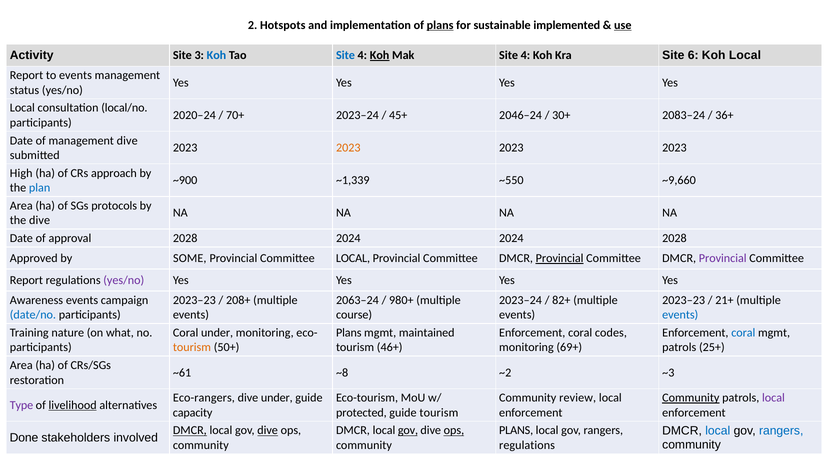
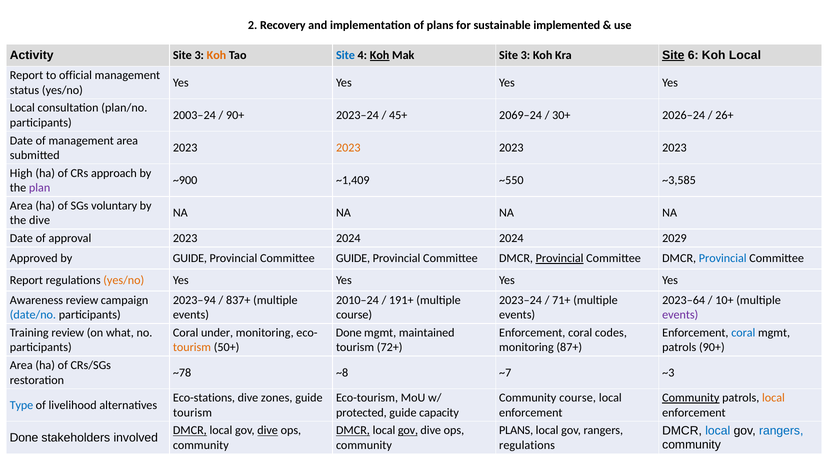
Hotspots: Hotspots -> Recovery (283, 25)
plans underline: present -> none (440, 25)
use underline: present -> none (623, 25)
Koh colour: blue -> orange (216, 55)
Mak Site 4: 4 -> 3 (525, 55)
Site underline: none -> present (673, 55)
to events: events -> official (76, 75)
local/no: local/no -> plan/no (124, 108)
2020–24: 2020–24 -> 2003–24 (194, 115)
70+: 70+ -> 90+ (235, 115)
2046–24: 2046–24 -> 2069–24 (521, 115)
2083–24: 2083–24 -> 2026–24 (684, 115)
36+: 36+ -> 26+ (724, 115)
management dive: dive -> area (127, 141)
~1,339: ~1,339 -> ~1,409 (353, 180)
~9,660: ~9,660 -> ~3,585 (679, 180)
plan colour: blue -> purple (40, 188)
protocols: protocols -> voluntary (114, 206)
approval 2028: 2028 -> 2023 (185, 238)
2024 2028: 2028 -> 2029 (674, 238)
by SOME: SOME -> GUIDE (190, 258)
Committee LOCAL: LOCAL -> GUIDE (353, 258)
Provincial colour: purple -> blue (723, 258)
yes/no colour: purple -> orange (124, 280)
Awareness events: events -> review (82, 300)
2023–23: 2023–23 -> 2023–94 (194, 300)
208+: 208+ -> 837+ (238, 300)
2063–24: 2063–24 -> 2010–24 (357, 300)
980+: 980+ -> 191+ (401, 300)
82+: 82+ -> 71+ (561, 300)
2023–23: 2023–23 -> 2023–64 (684, 300)
21+: 21+ -> 10+ (724, 300)
events colour: blue -> purple (680, 315)
Training nature: nature -> review (68, 333)
Plans: Plans -> Done (349, 333)
46+: 46+ -> 72+ (390, 347)
69+: 69+ -> 87+ (569, 347)
patrols 25+: 25+ -> 90+ (712, 347)
~61: ~61 -> ~78 (182, 372)
~2: ~2 -> ~7 (505, 372)
Eco-rangers: Eco-rangers -> Eco-stations (204, 398)
dive under: under -> zones (277, 398)
Community review: review -> course (578, 398)
local colour: purple -> orange (773, 398)
Type colour: purple -> blue (22, 405)
livelihood underline: present -> none (73, 405)
capacity: capacity -> tourism (192, 413)
guide tourism: tourism -> capacity (439, 413)
DMCR underline: none -> present (353, 430)
ops underline: present -> none (454, 430)
